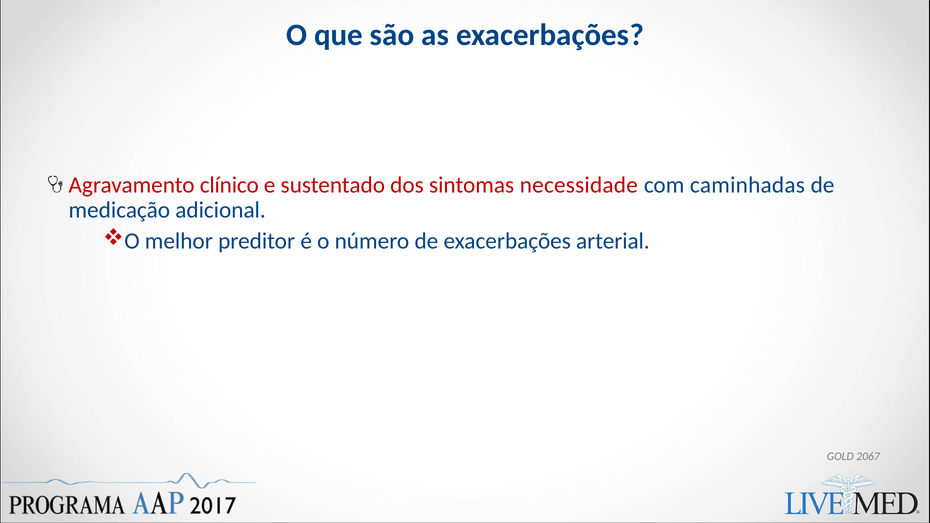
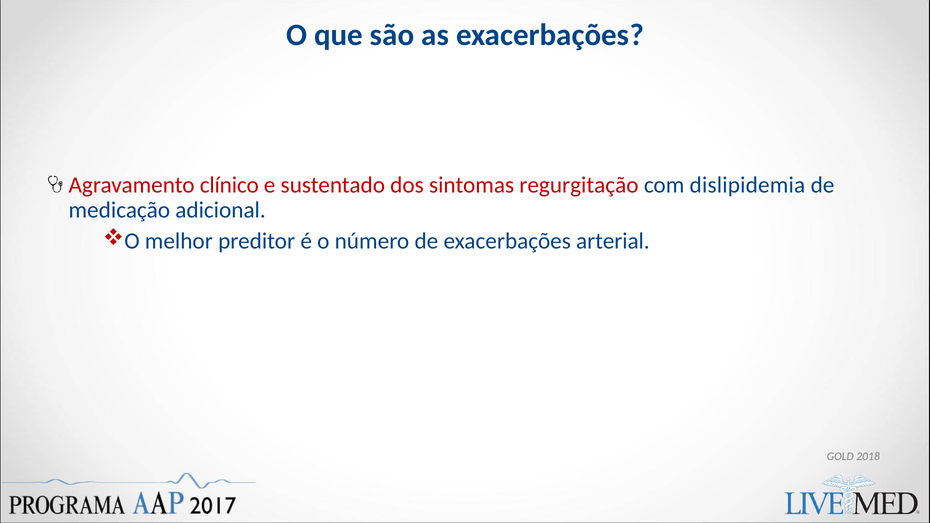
necessidade: necessidade -> regurgitação (579, 185)
caminhadas: caminhadas -> dislipidemia (747, 185)
2067: 2067 -> 2018 (868, 457)
